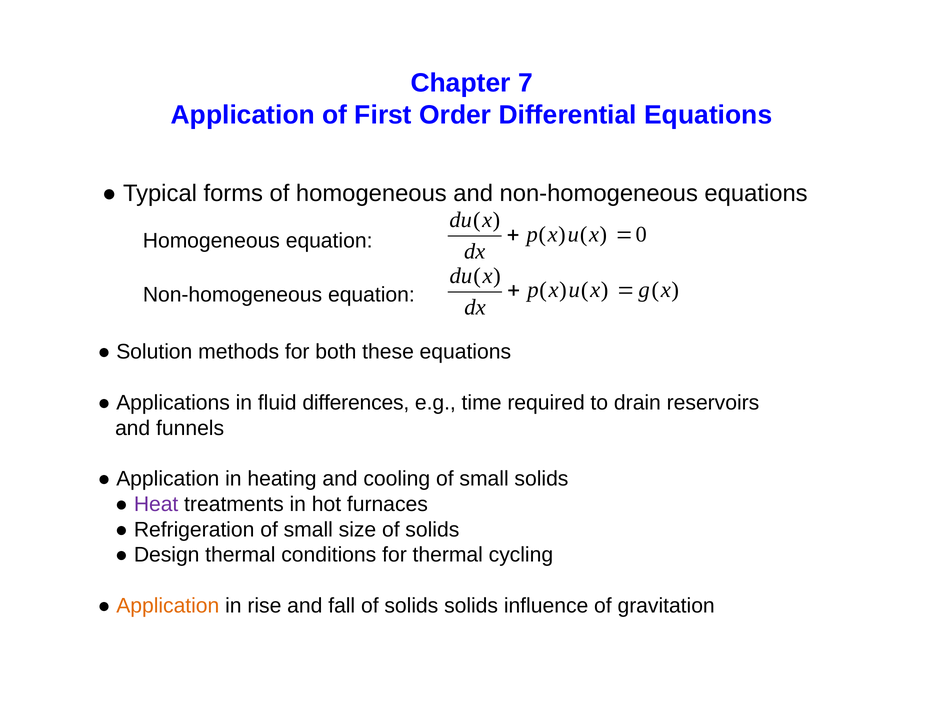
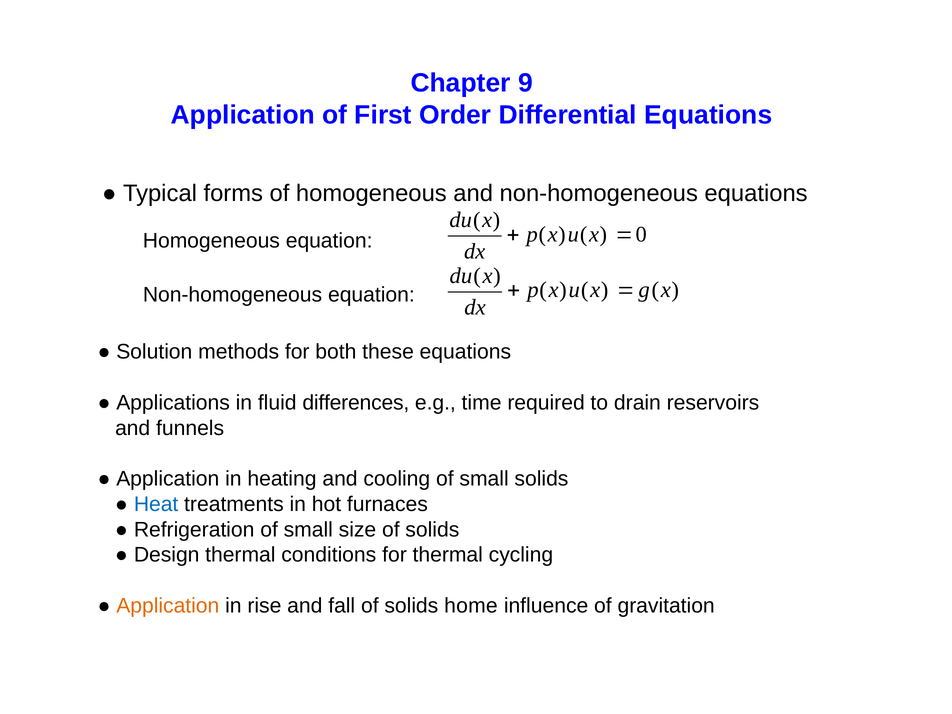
7: 7 -> 9 (525, 83)
Heat colour: purple -> blue (156, 504)
solids solids: solids -> home (471, 606)
